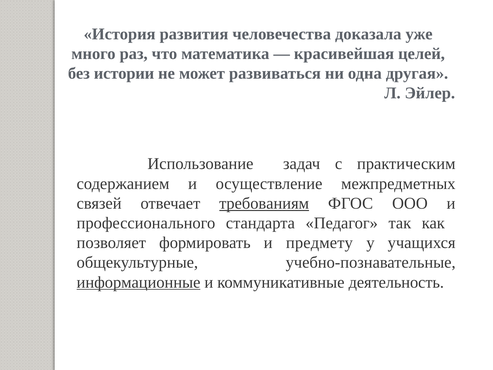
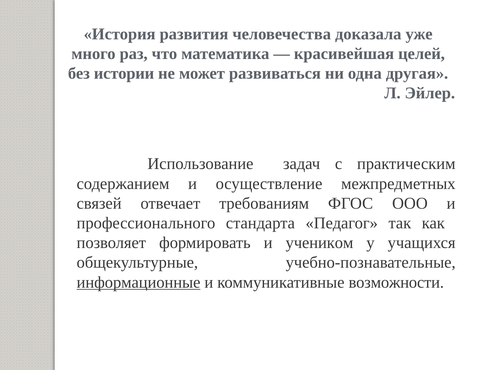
требованиям underline: present -> none (264, 203)
предмету: предмету -> учеником (320, 243)
деятельность: деятельность -> возможности (396, 282)
